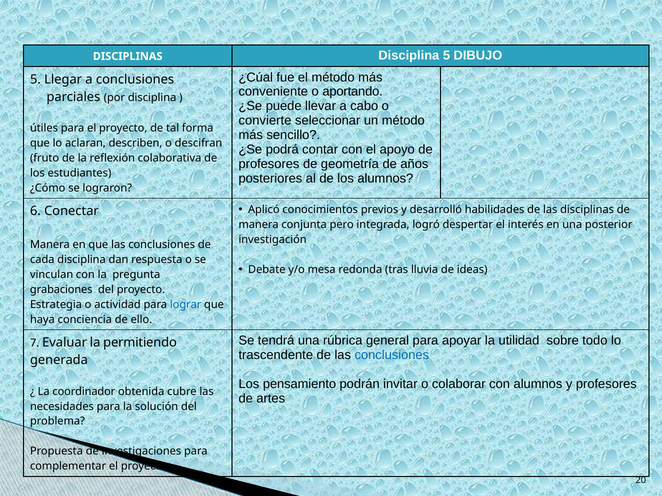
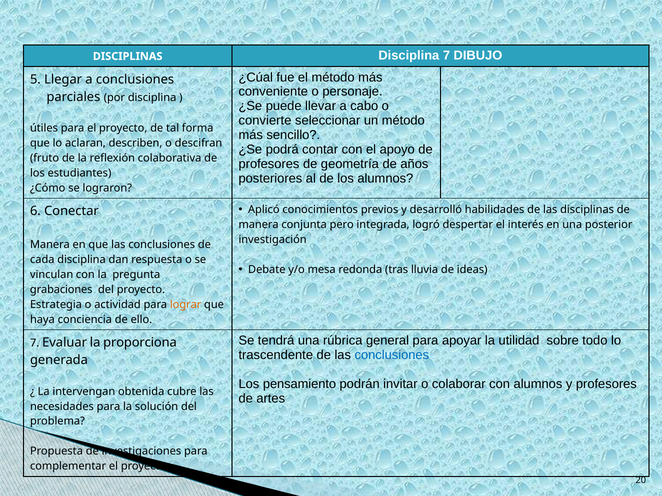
Disciplina 5: 5 -> 7 (446, 56)
aportando: aportando -> personaje (352, 92)
lograr colour: blue -> orange (186, 305)
permitiendo: permitiendo -> proporciona (140, 343)
coordinador: coordinador -> intervengan (84, 392)
